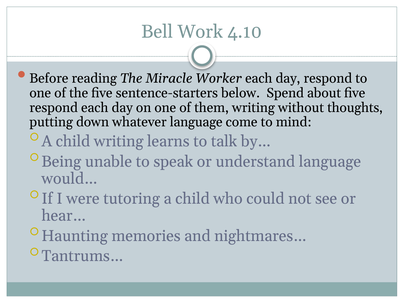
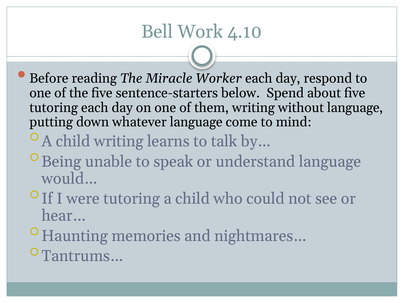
respond: respond -> tutoring (54, 108)
without thoughts: thoughts -> language (355, 108)
